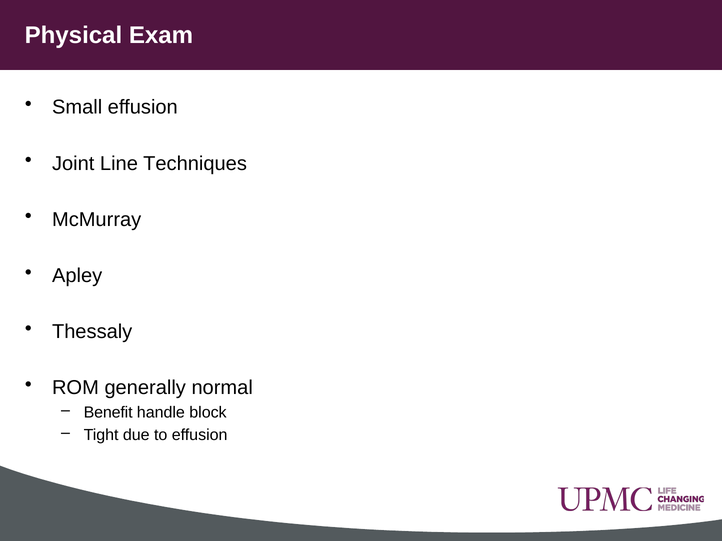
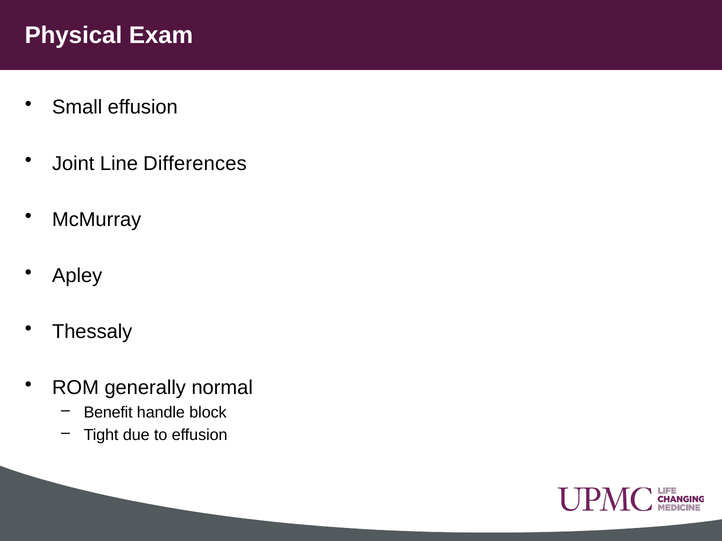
Techniques: Techniques -> Differences (195, 164)
